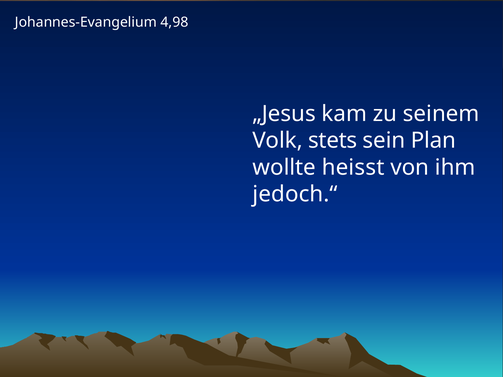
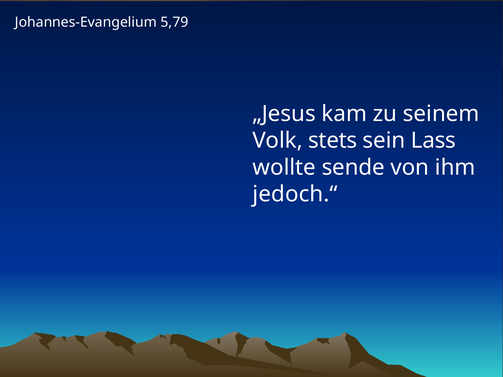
4,98: 4,98 -> 5,79 (174, 22)
Plan: Plan -> Lass (433, 141)
heisst: heisst -> sende (353, 168)
